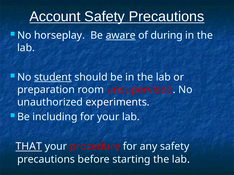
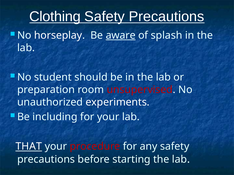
Account: Account -> Clothing (55, 17)
during: during -> splash (167, 35)
student underline: present -> none (53, 77)
